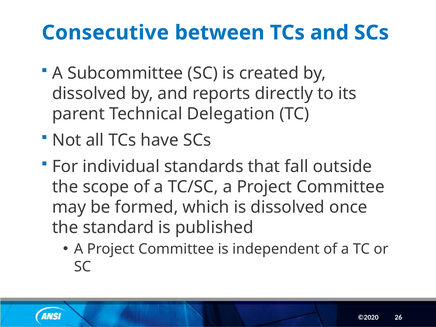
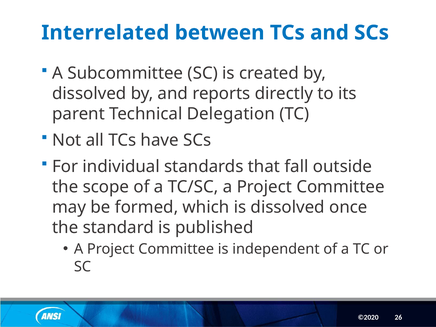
Consecutive: Consecutive -> Interrelated (105, 33)
